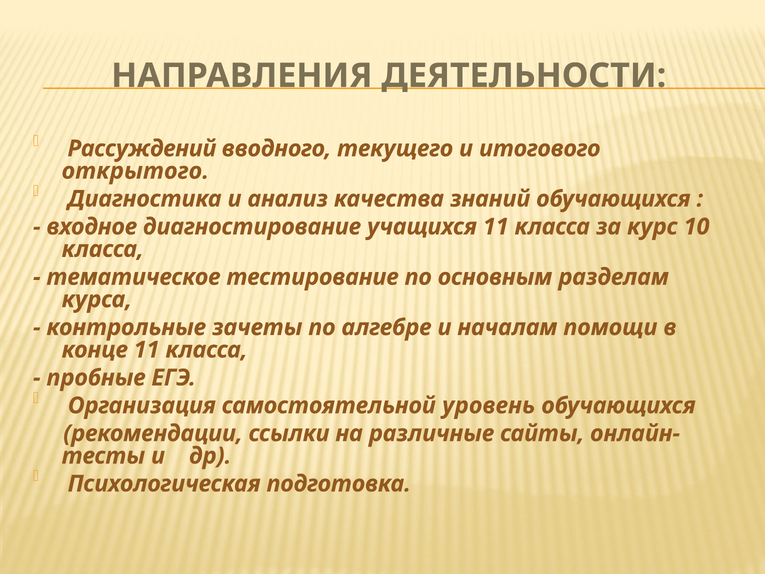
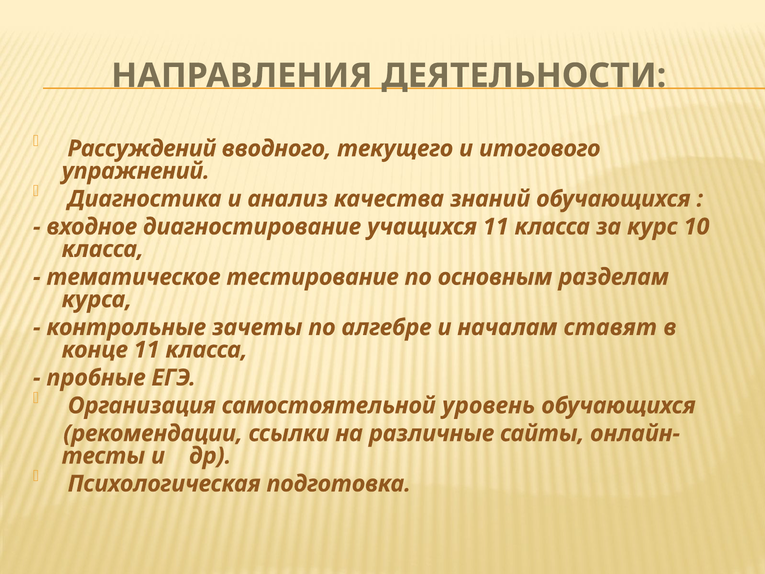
открытого: открытого -> упражнений (136, 171)
помощи: помощи -> ставят (610, 327)
